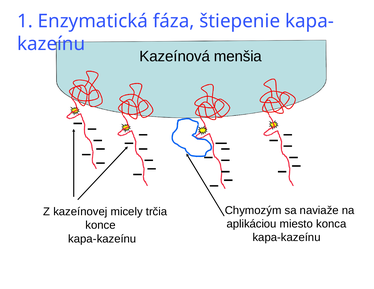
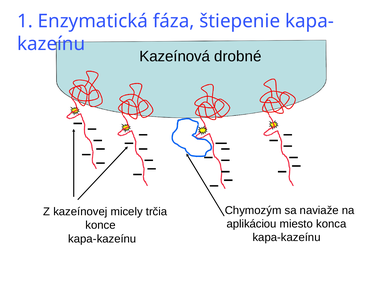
menšia: menšia -> drobné (238, 56)
